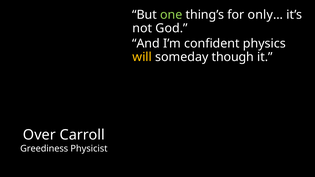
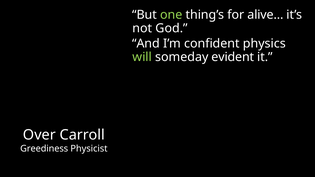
only…: only… -> alive… (265, 15)
will colour: yellow -> light green (142, 57)
though: though -> evident (233, 57)
